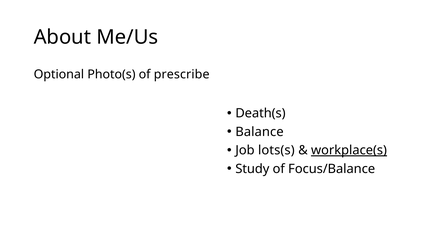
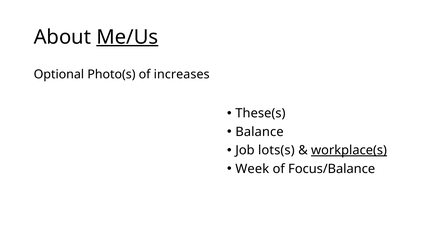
Me/Us underline: none -> present (127, 37)
prescribe: prescribe -> increases (182, 74)
Death(s: Death(s -> These(s (260, 114)
Study: Study -> Week (252, 169)
